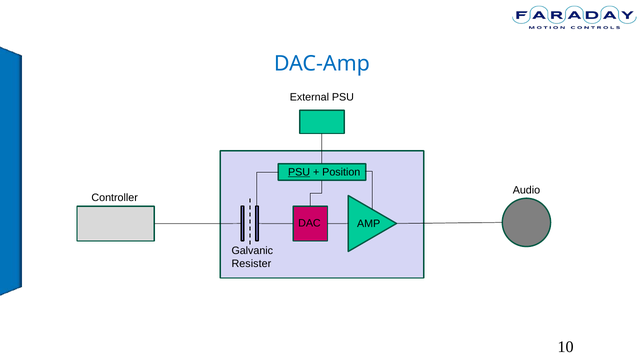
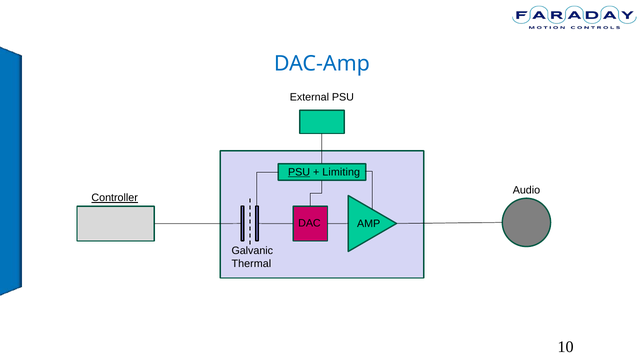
Position: Position -> Limiting (341, 172)
Controller underline: none -> present (115, 198)
Resister: Resister -> Thermal (251, 264)
